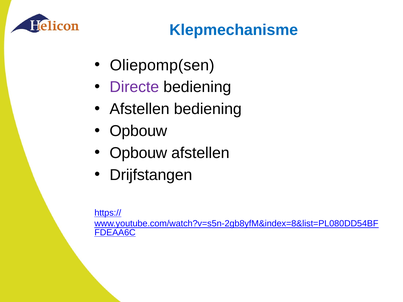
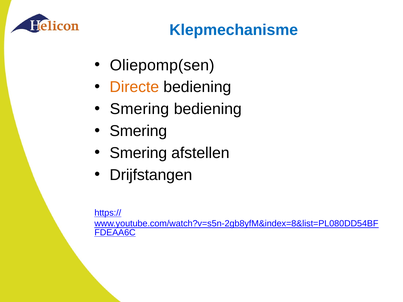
Directe colour: purple -> orange (134, 87)
Afstellen: Afstellen -> Smering (139, 109)
Opbouw: Opbouw -> Smering (138, 131)
Opbouw: Opbouw -> Smering (138, 153)
